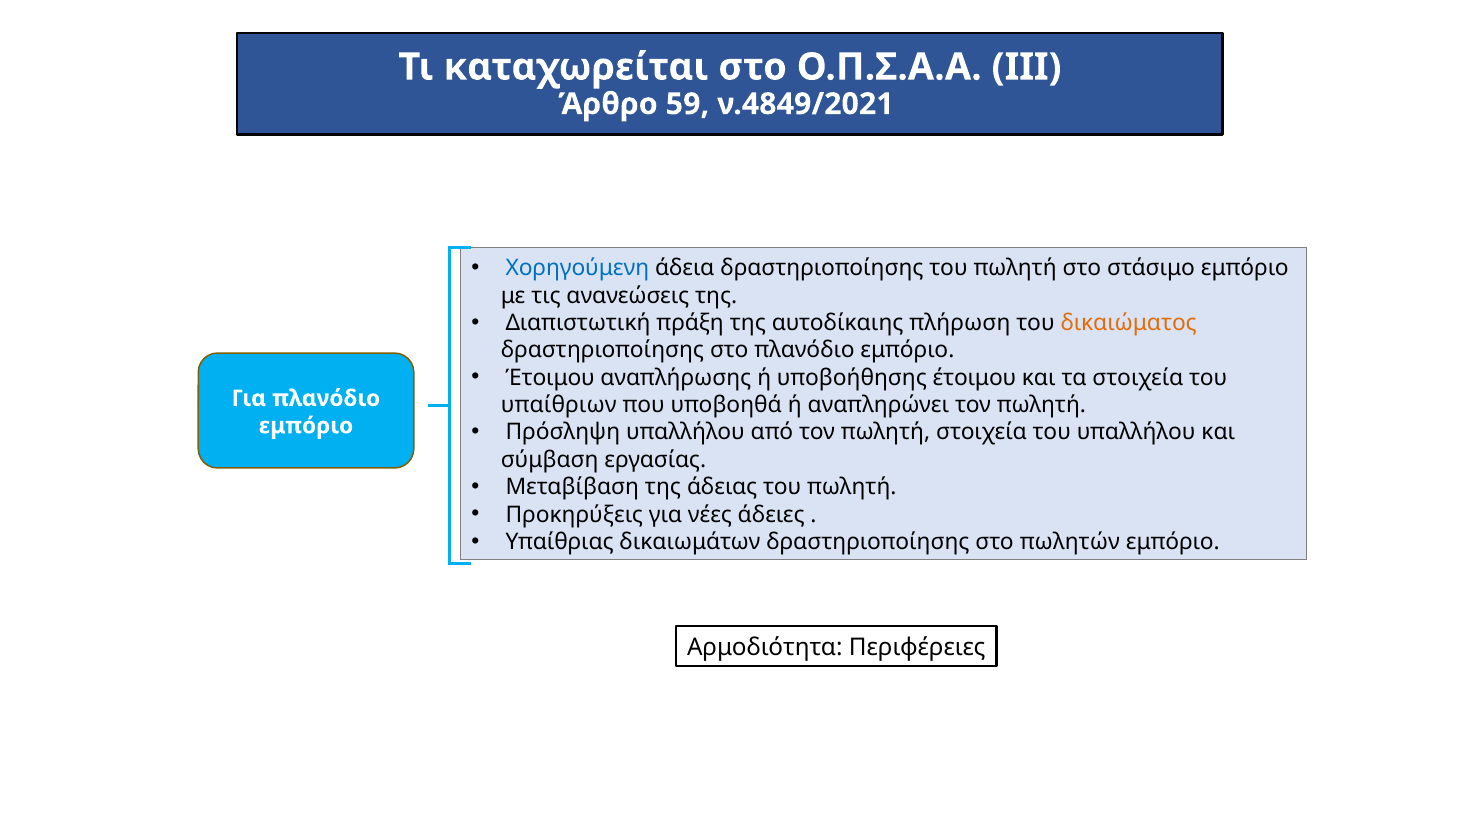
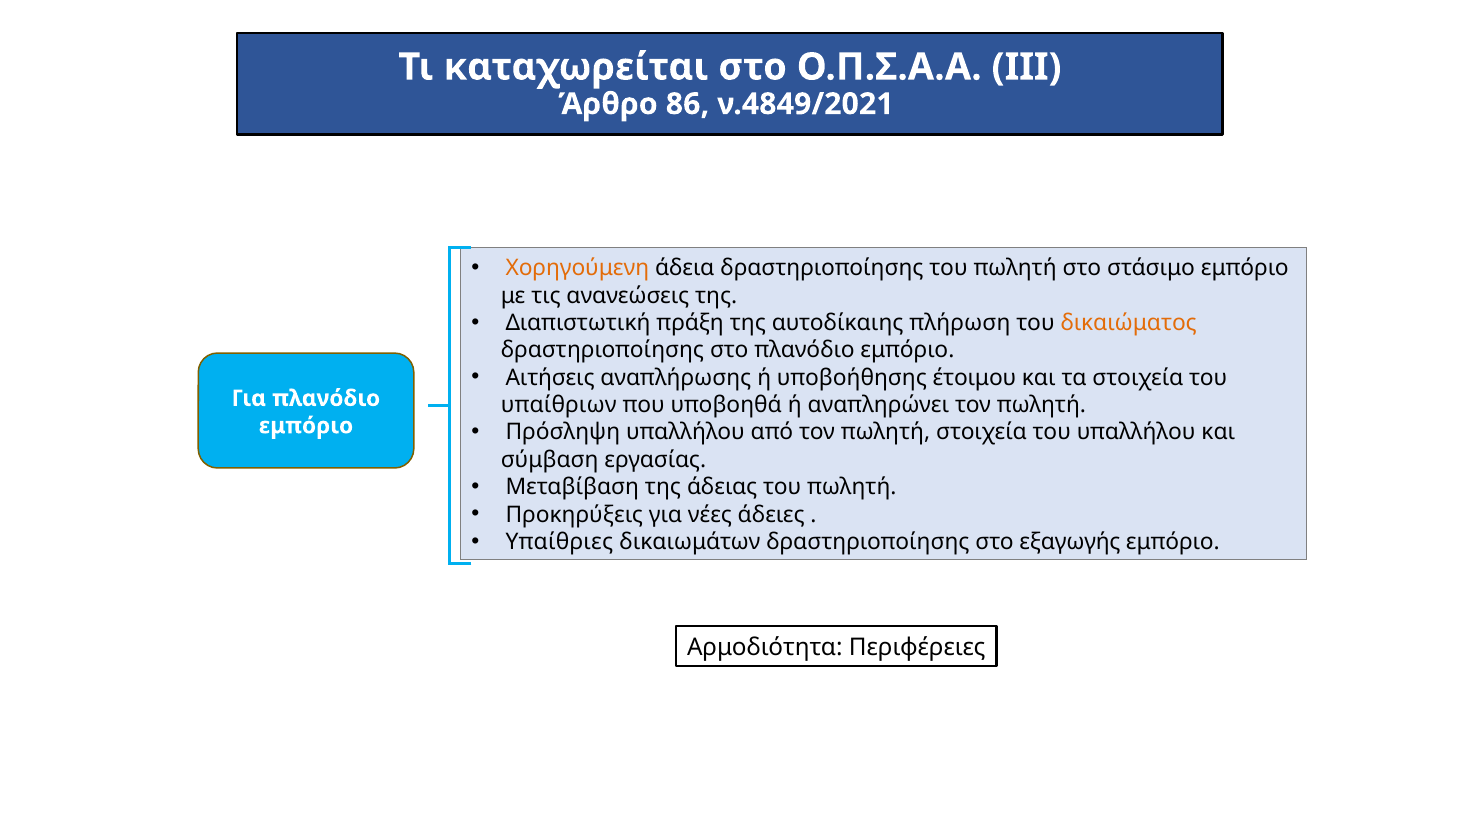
59: 59 -> 86 (687, 104)
Χορηγούμενη colour: blue -> orange (577, 268)
Έτοιμου: Έτοιμου -> Αιτήσεις (550, 378)
Υπαίθριας: Υπαίθριας -> Υπαίθριες (559, 542)
πωλητών: πωλητών -> εξαγωγής (1070, 542)
